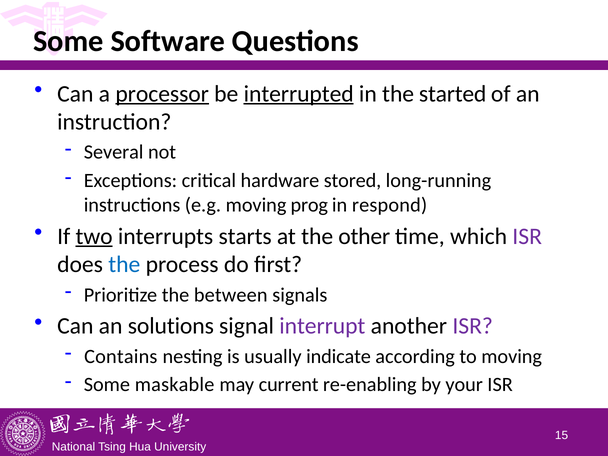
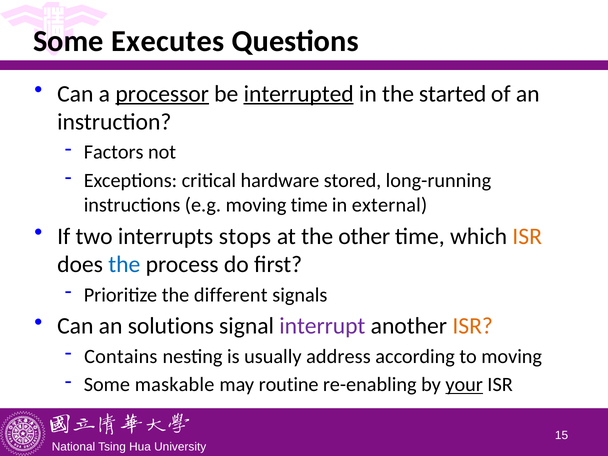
Software: Software -> Executes (168, 41)
Several: Several -> Factors (114, 152)
moving prog: prog -> time (309, 205)
respond: respond -> external (390, 205)
two underline: present -> none (94, 236)
starts: starts -> stops (245, 236)
ISR colour: purple -> orange (527, 236)
between: between -> different (231, 295)
ISR colour: purple -> orange (473, 326)
indicate: indicate -> address (338, 356)
current: current -> routine (289, 385)
your underline: none -> present (464, 385)
